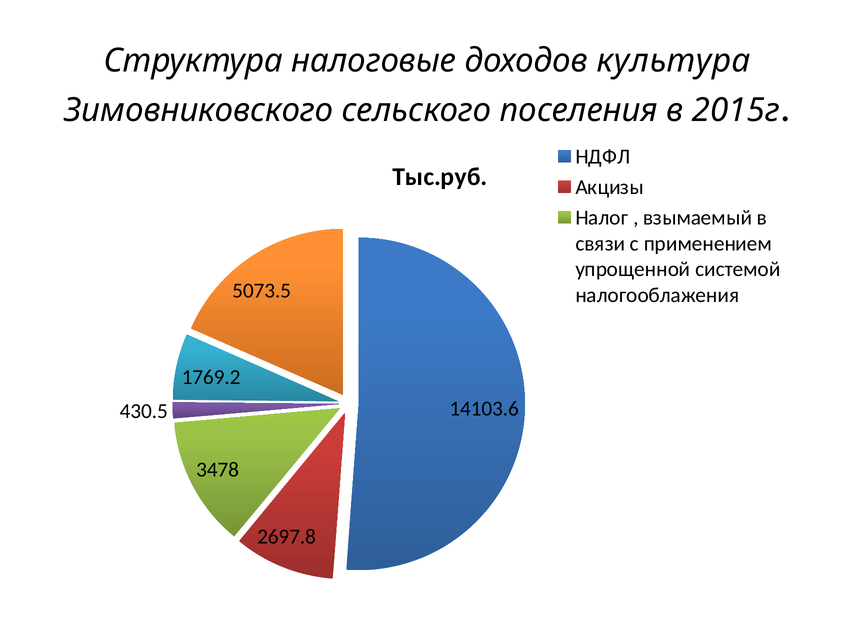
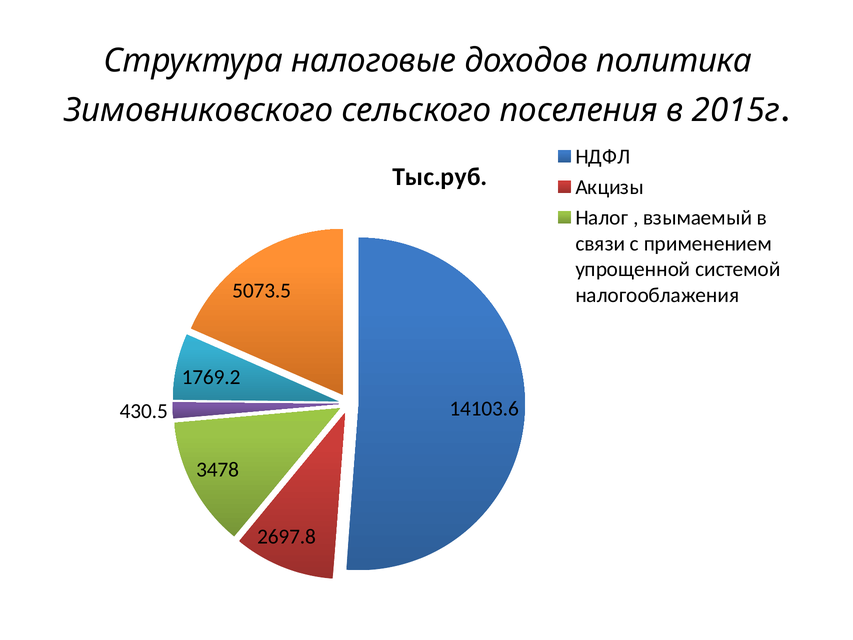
культура: культура -> политика (674, 61)
